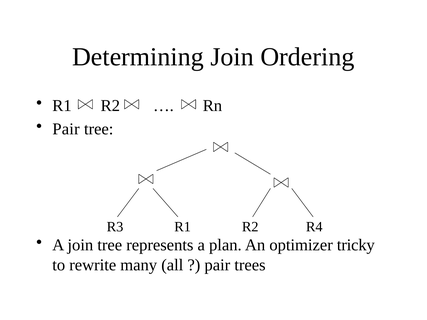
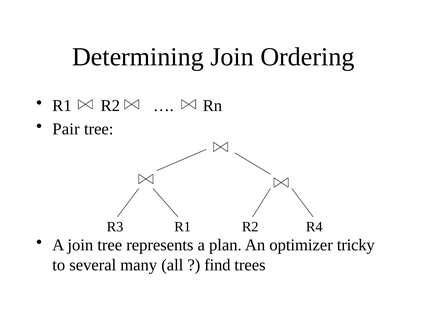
rewrite: rewrite -> several (93, 265)
pair: pair -> find (217, 265)
